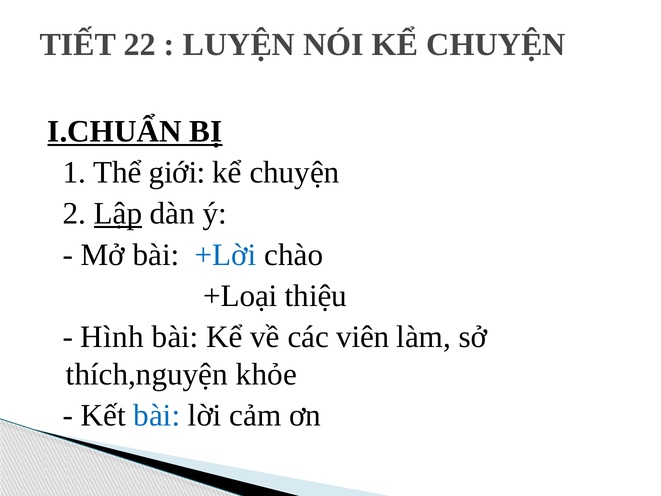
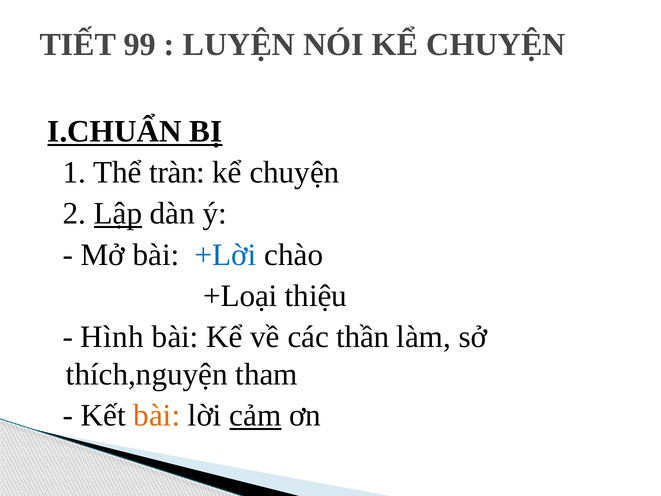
22: 22 -> 99 (140, 45)
giới: giới -> tràn (177, 172)
viên: viên -> thần (363, 337)
khỏe: khỏe -> tham (267, 374)
bài colour: blue -> orange (157, 415)
cảm underline: none -> present (255, 415)
